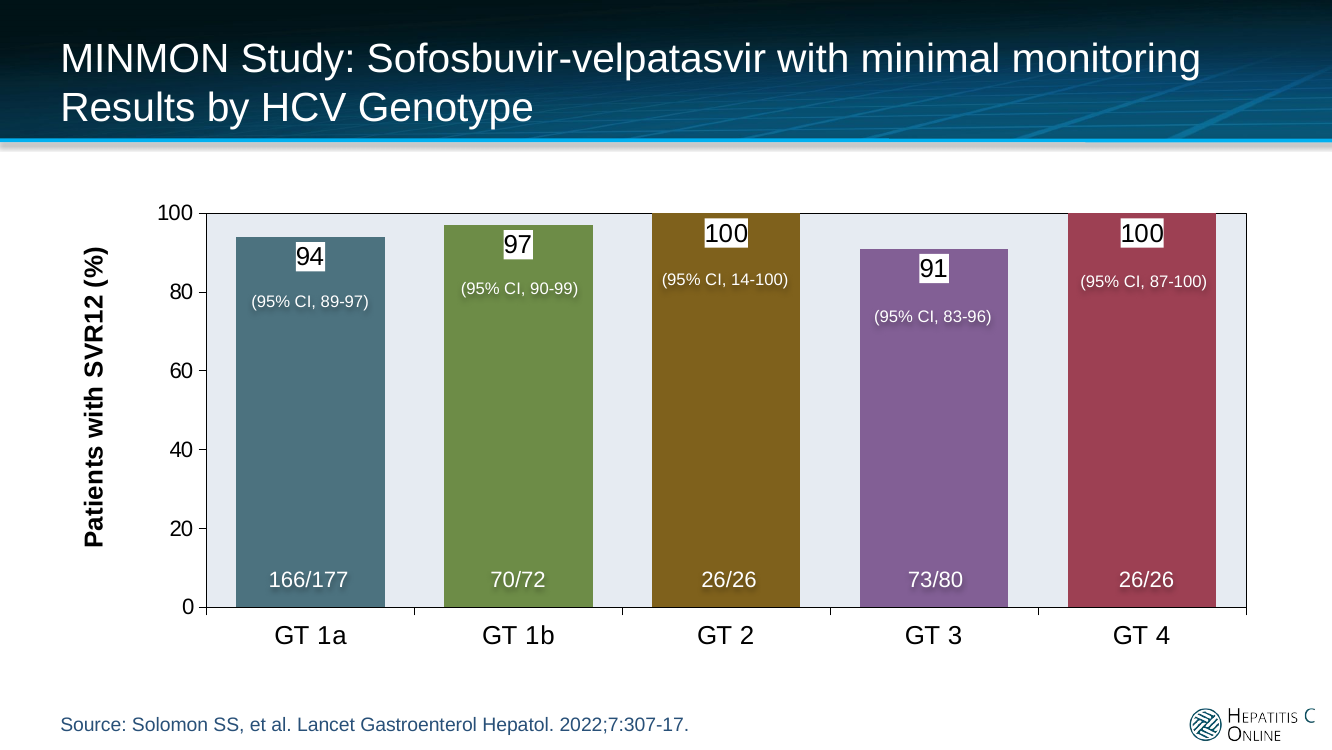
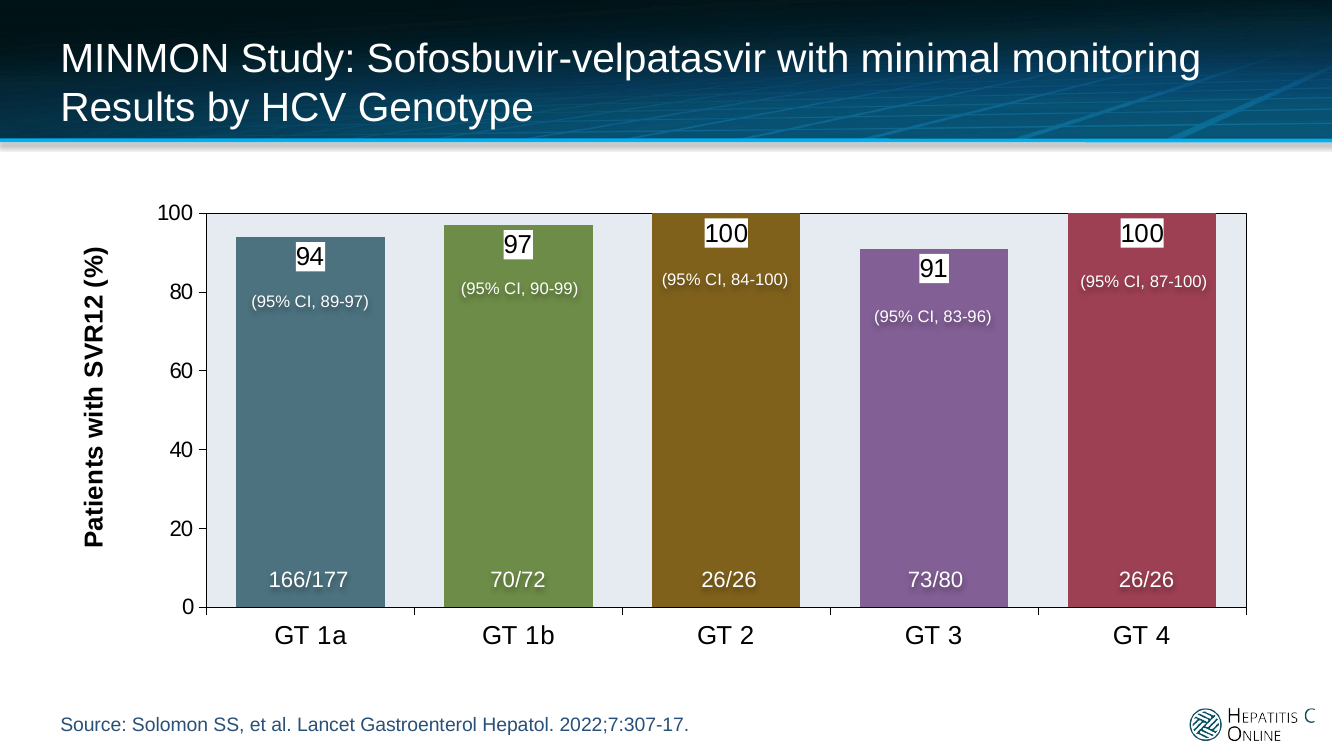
14-100: 14-100 -> 84-100 (760, 280)
